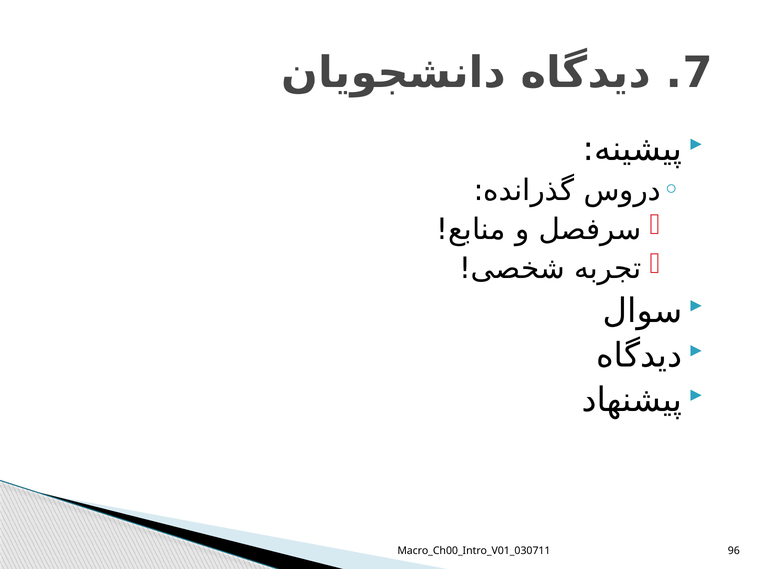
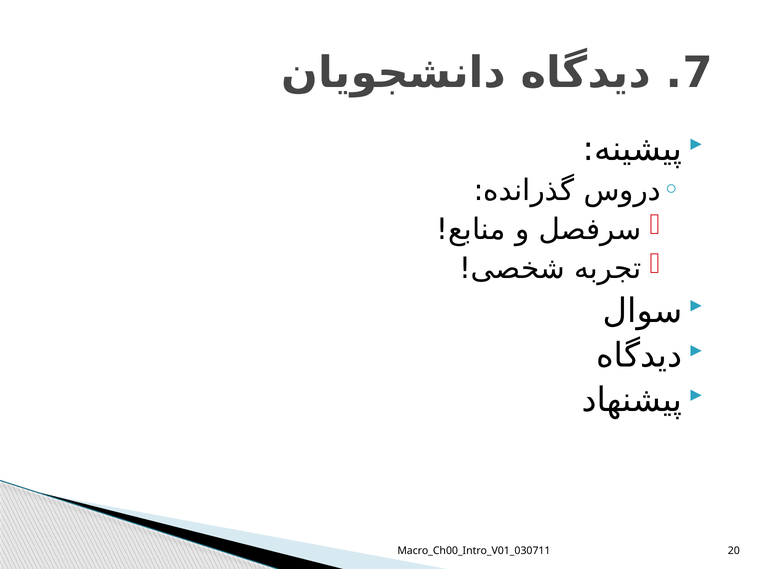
96: 96 -> 20 (734, 550)
